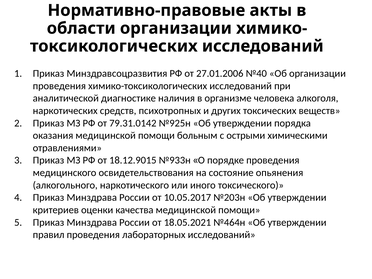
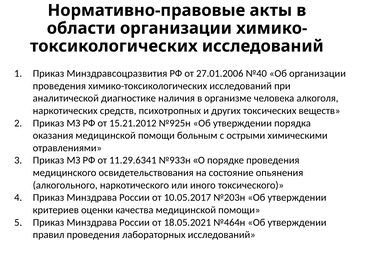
79.31.0142: 79.31.0142 -> 15.21.2012 (133, 123)
18.12.9015: 18.12.9015 -> 11.29.6341 (133, 160)
